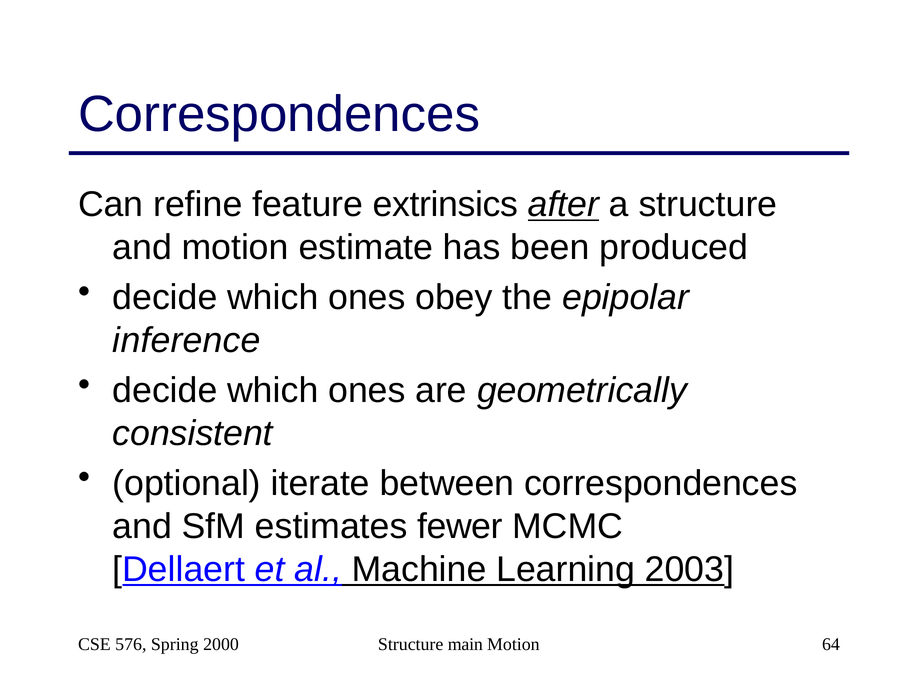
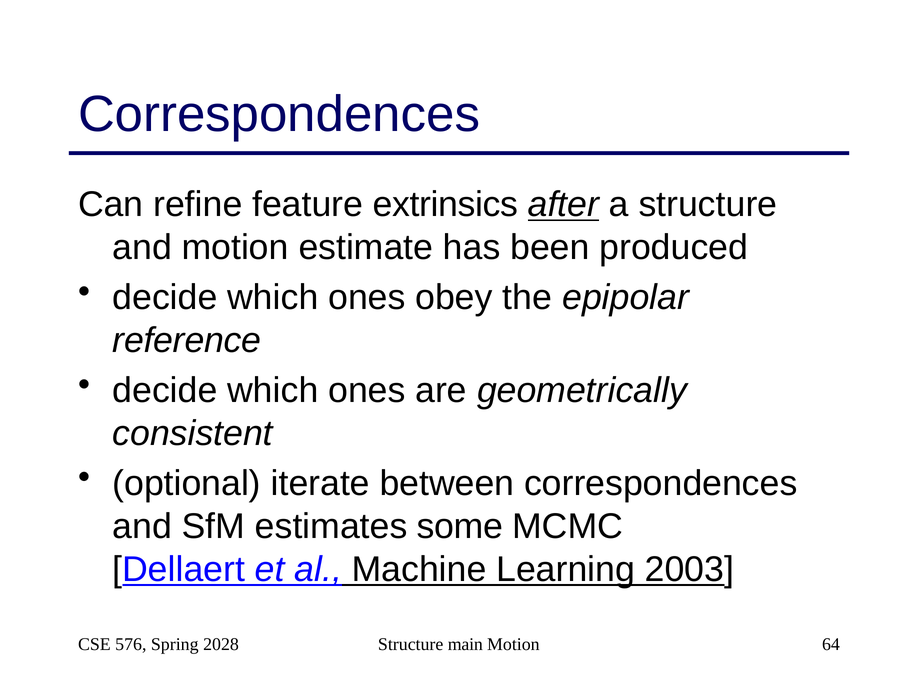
inference: inference -> reference (187, 340)
fewer: fewer -> some (460, 526)
2000: 2000 -> 2028 (221, 644)
